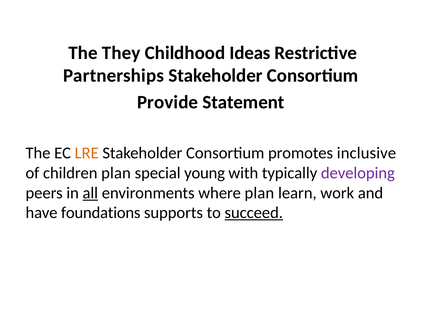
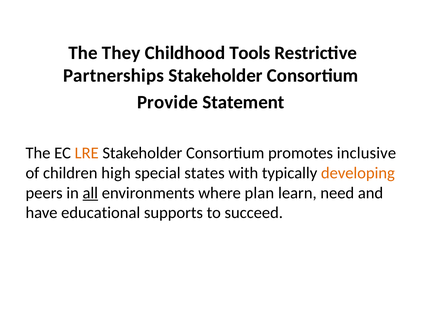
Ideas: Ideas -> Tools (250, 53)
children plan: plan -> high (116, 173)
young: young -> states (204, 173)
developing colour: purple -> orange (358, 173)
work: work -> need (337, 193)
foundations: foundations -> educational (101, 212)
succeed underline: present -> none (254, 212)
